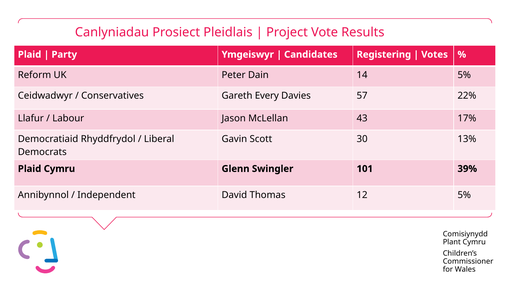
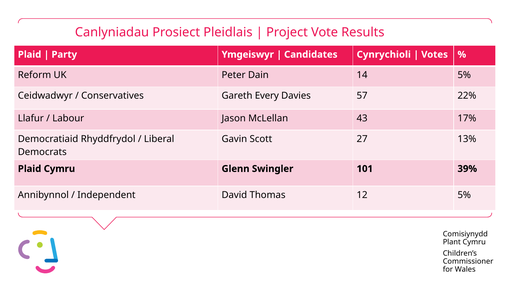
Registering: Registering -> Cynrychioli (384, 55)
30: 30 -> 27 (362, 139)
